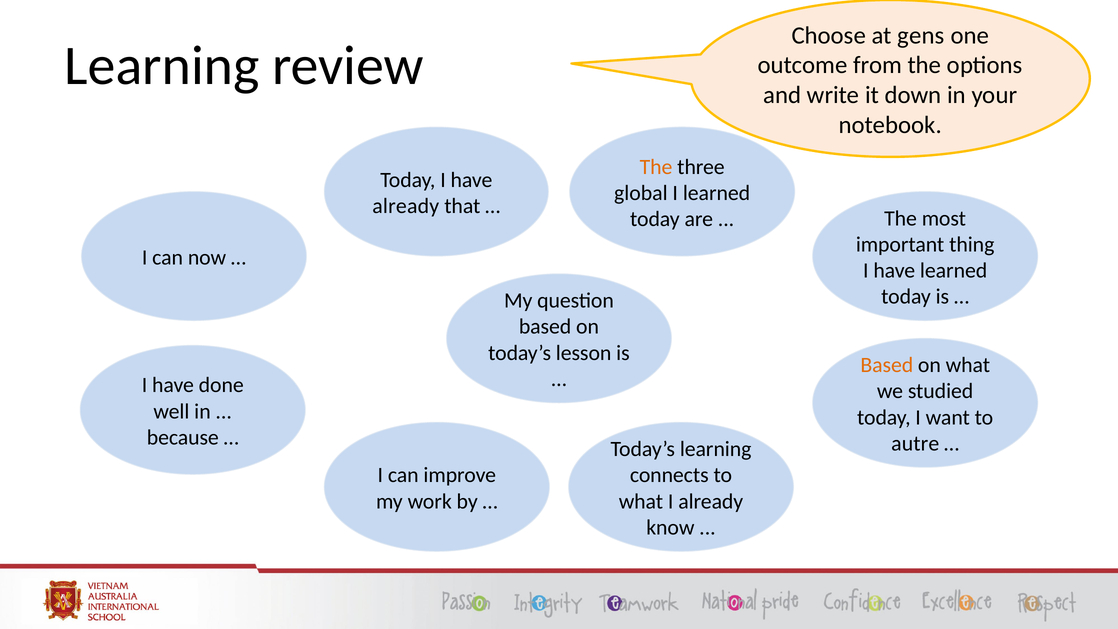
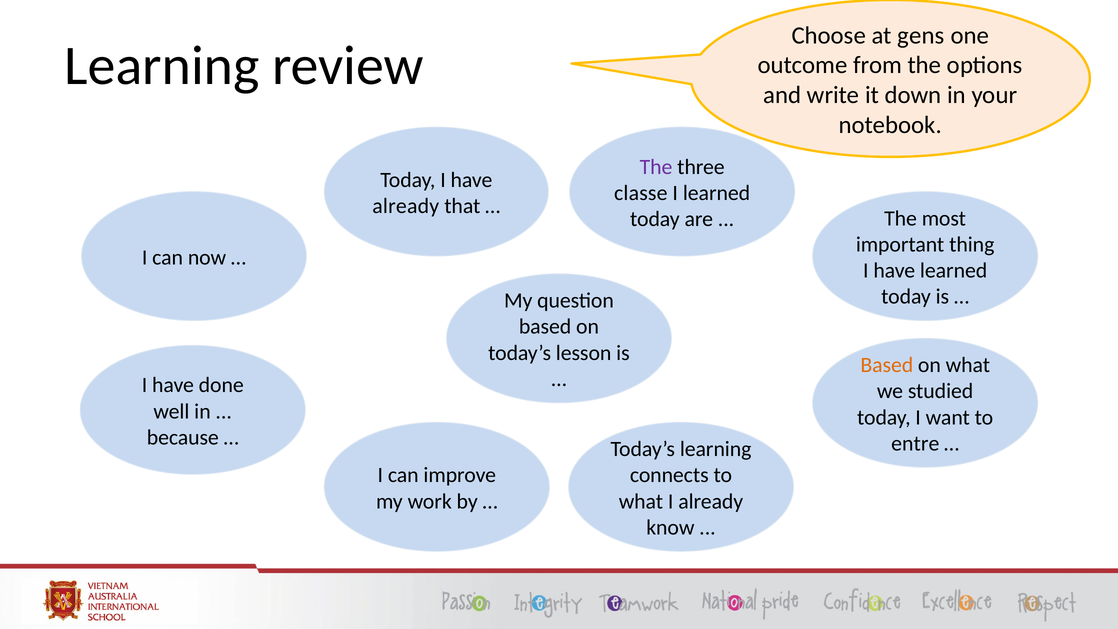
The colour: orange -> purple (656, 167)
global: global -> classe (641, 193)
autre: autre -> entre (915, 443)
